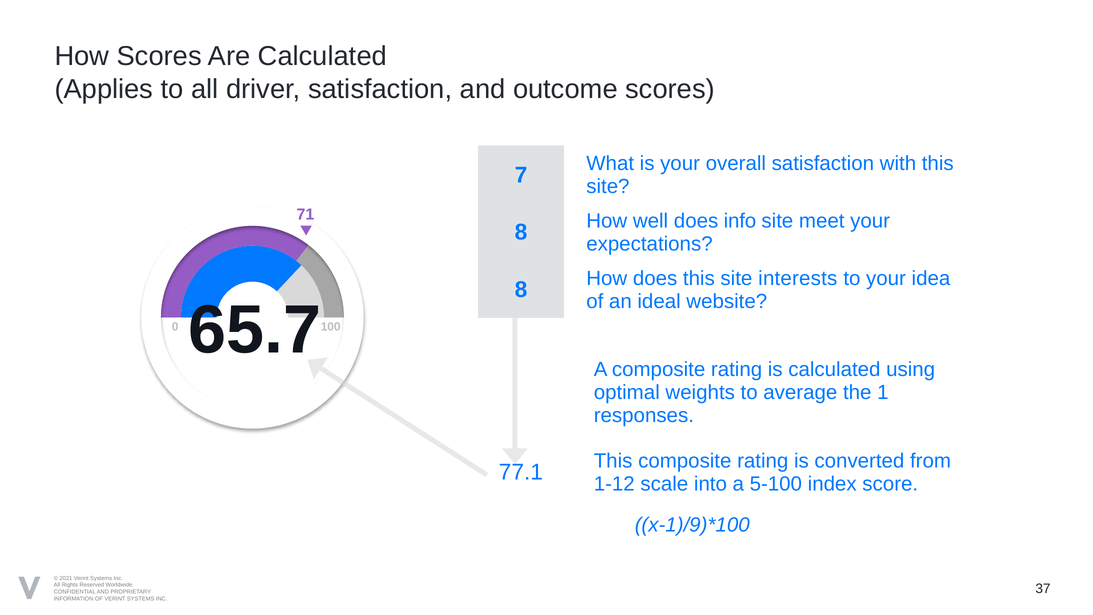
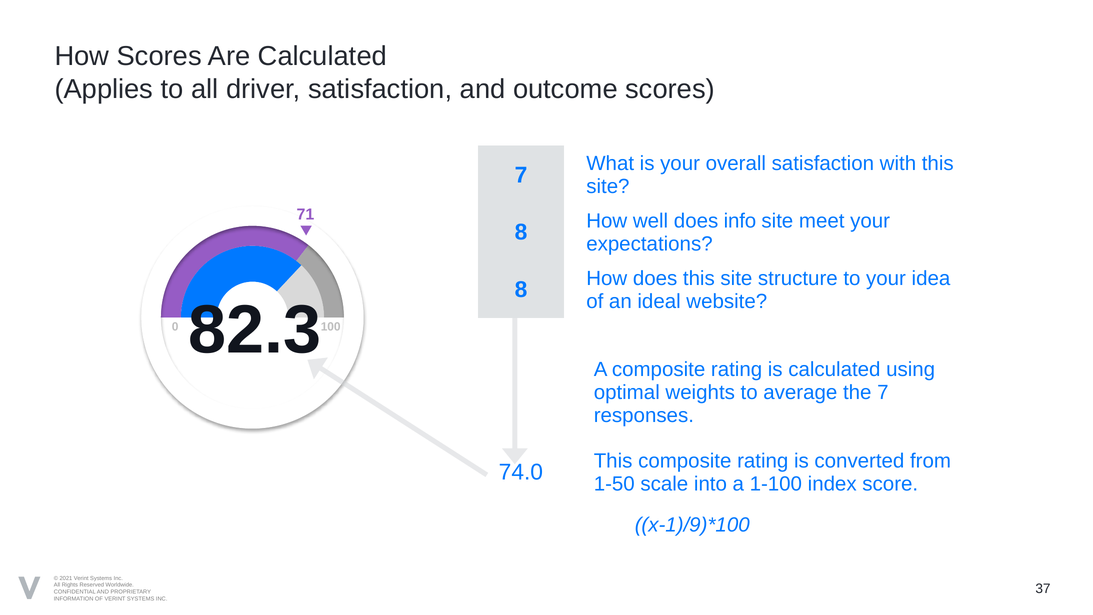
interests: interests -> structure (798, 278)
65.7: 65.7 -> 82.3 (255, 330)
the 1: 1 -> 7 (883, 392)
77.1: 77.1 -> 74.0 (521, 472)
1-12: 1-12 -> 1-50 (614, 484)
5-100: 5-100 -> 1-100 (776, 484)
